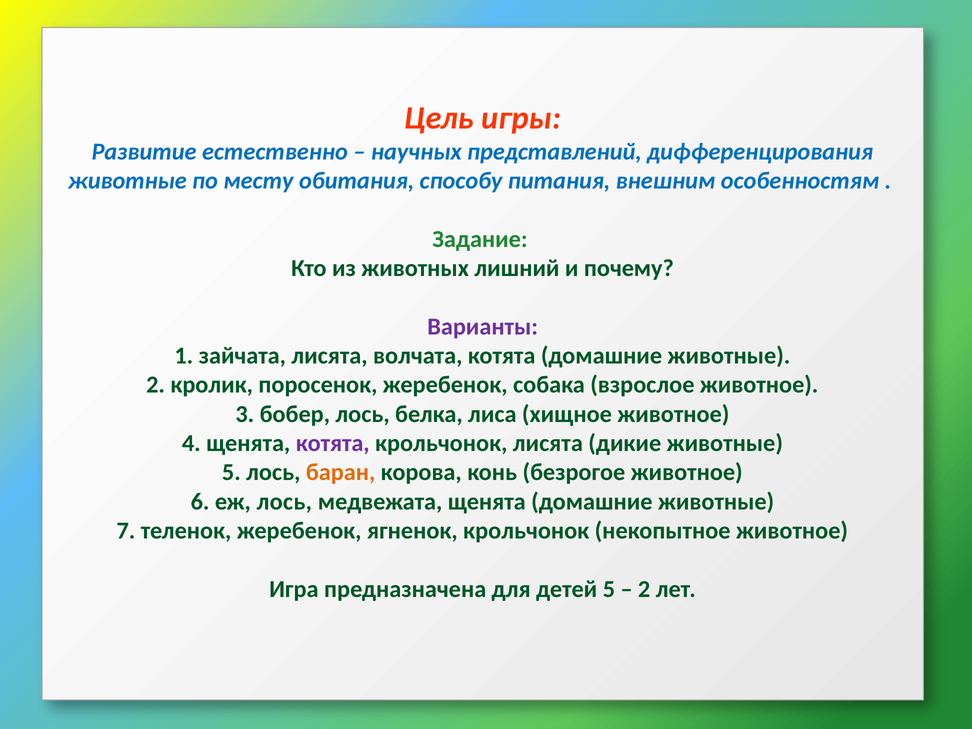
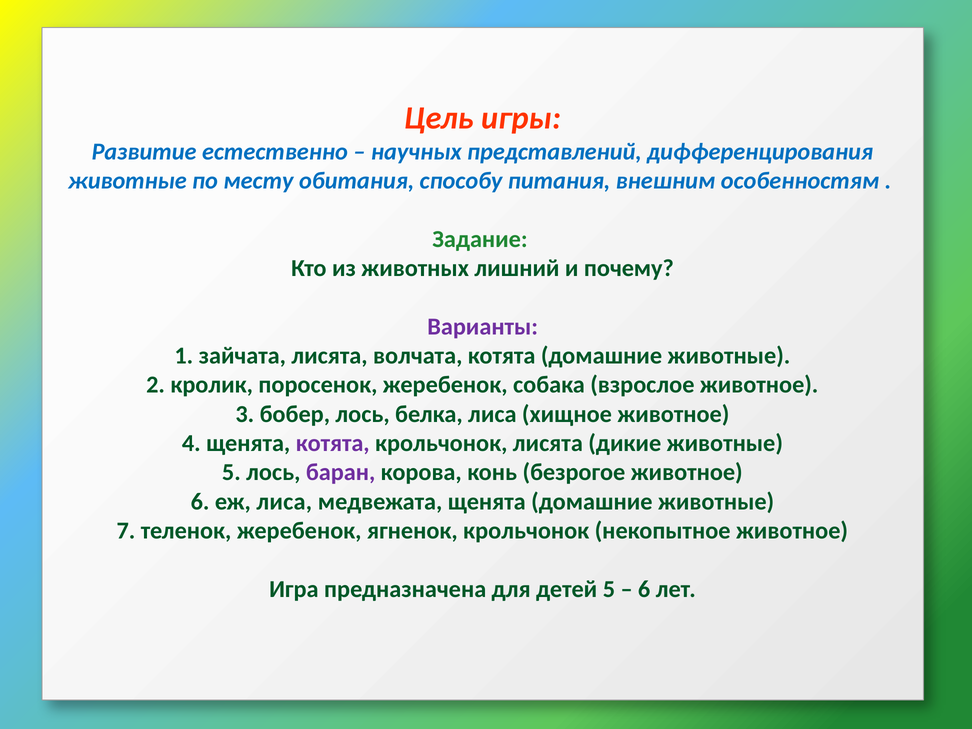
баран colour: orange -> purple (341, 472)
еж лось: лось -> лиса (284, 502)
2: 2 -> 6 (644, 589)
